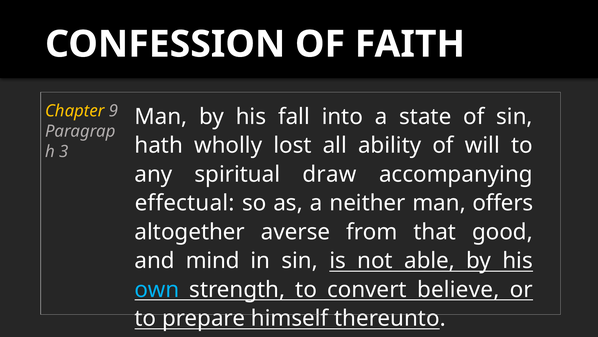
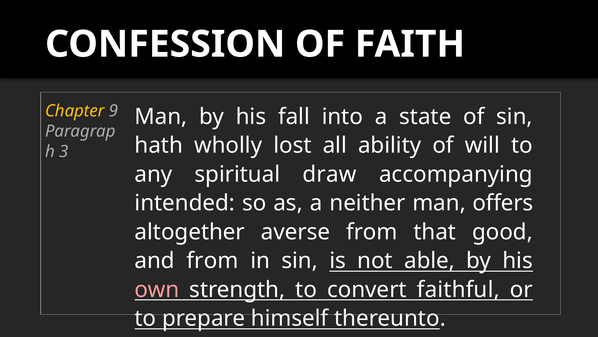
effectual: effectual -> intended (185, 203)
and mind: mind -> from (212, 260)
own colour: light blue -> pink (157, 289)
believe: believe -> faithful (458, 289)
